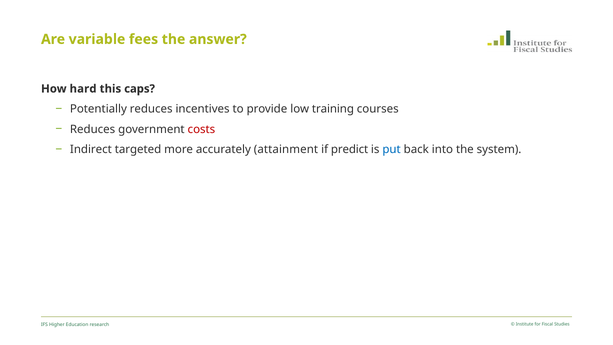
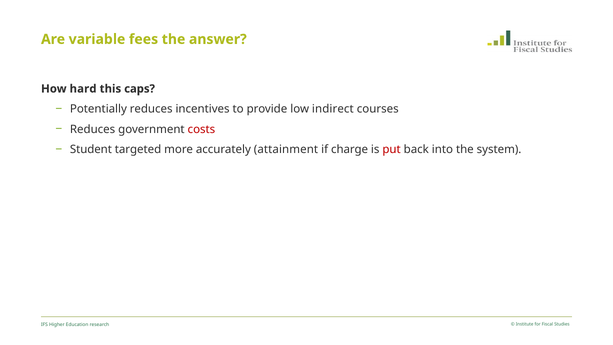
training: training -> indirect (333, 109)
Indirect: Indirect -> Student (91, 150)
predict: predict -> charge (350, 150)
put colour: blue -> red (392, 150)
